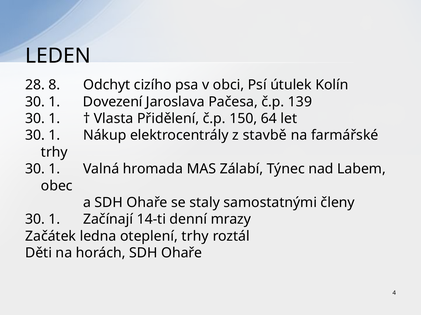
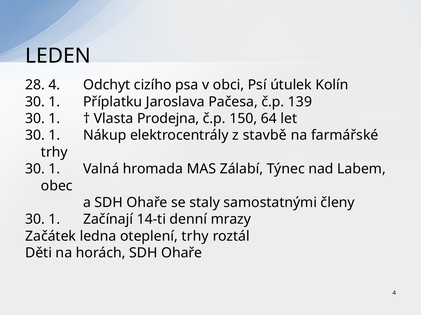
28 8: 8 -> 4 (54, 85)
Dovezení: Dovezení -> Příplatku (113, 102)
Přidělení: Přidělení -> Prodejna (168, 119)
